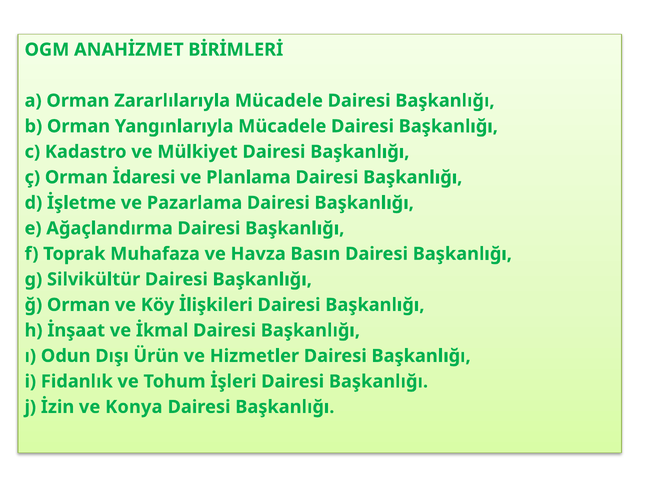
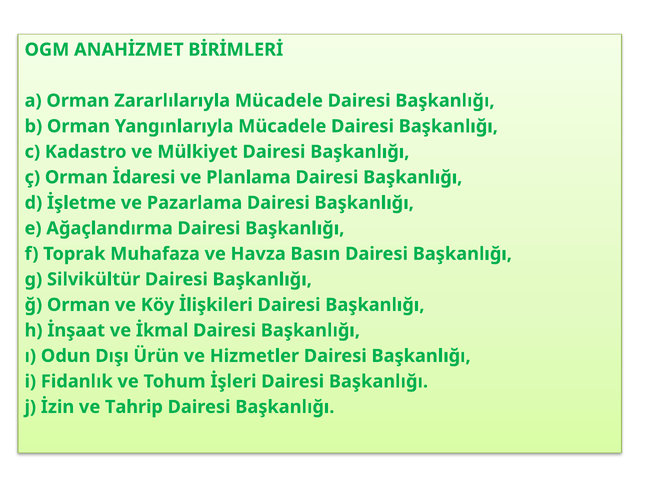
Konya: Konya -> Tahrip (134, 406)
